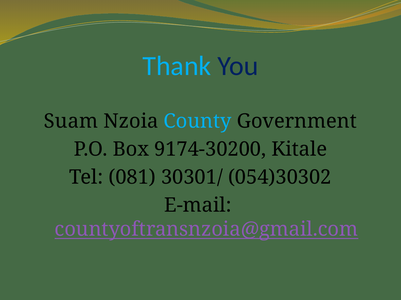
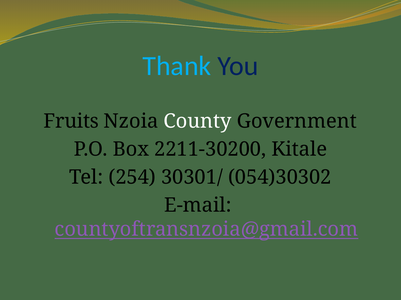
Suam: Suam -> Fruits (71, 122)
County colour: light blue -> white (198, 122)
9174-30200: 9174-30200 -> 2211-30200 (210, 150)
081: 081 -> 254 (132, 178)
